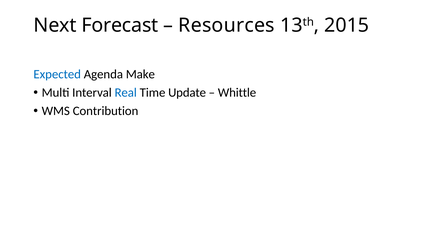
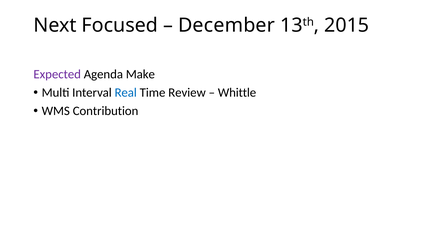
Forecast: Forecast -> Focused (120, 25)
Resources: Resources -> December (227, 25)
Expected colour: blue -> purple (57, 74)
Update: Update -> Review (187, 93)
